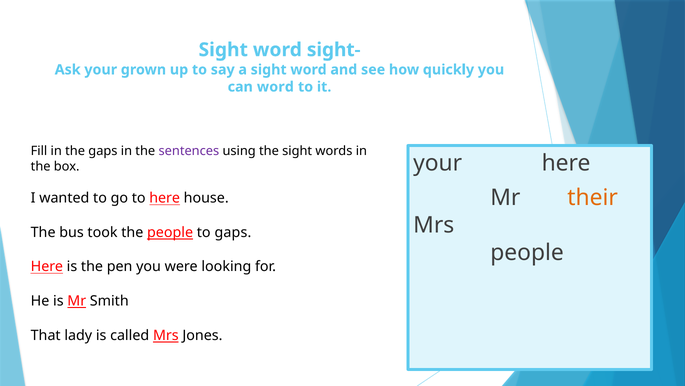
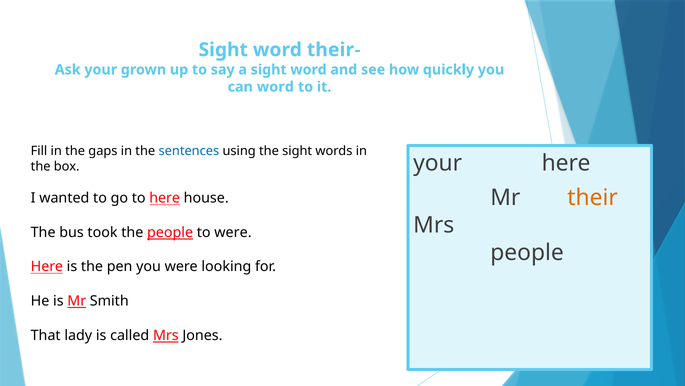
sight-: sight- -> their- (334, 50)
sentences colour: purple -> blue (189, 151)
to gaps: gaps -> were (233, 232)
